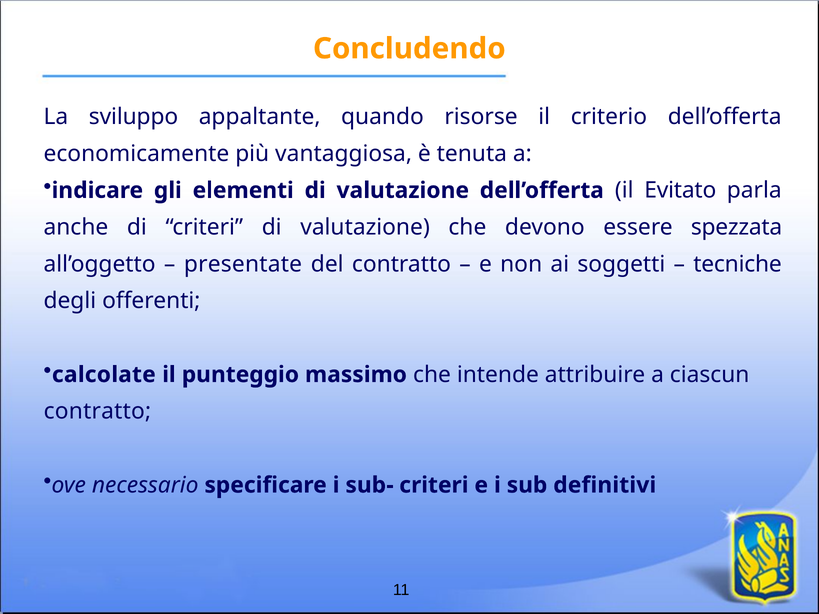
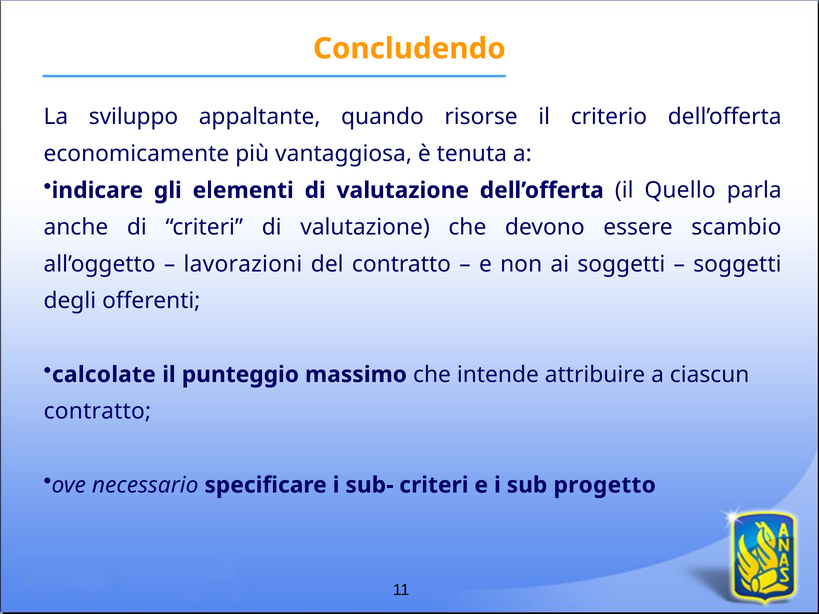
Evitato: Evitato -> Quello (680, 190)
spezzata: spezzata -> scambio (736, 227)
presentate: presentate -> lavorazioni (243, 264)
tecniche: tecniche -> soggetti (737, 264)
definitivi: definitivi -> progetto (605, 485)
